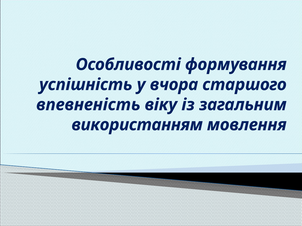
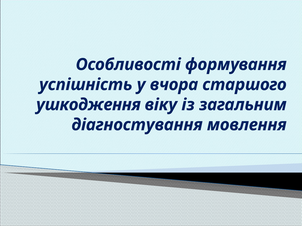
впевненість: впевненість -> ушкодження (88, 105)
використанням: використанням -> діагностування (137, 125)
